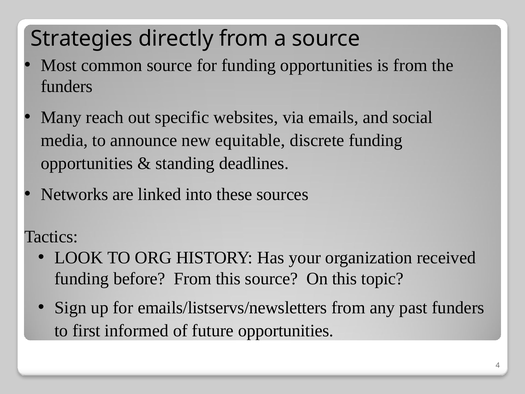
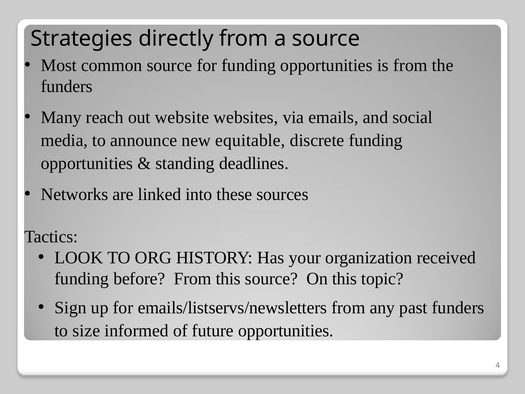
specific: specific -> website (182, 117)
first: first -> size (86, 330)
